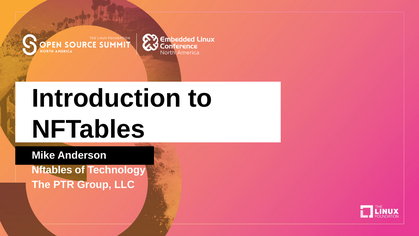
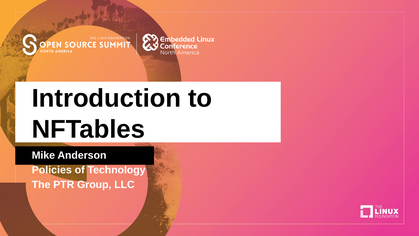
Nftables: Nftables -> Policies (52, 170)
